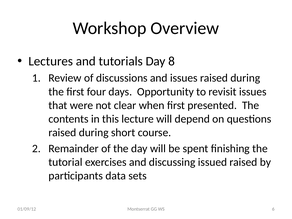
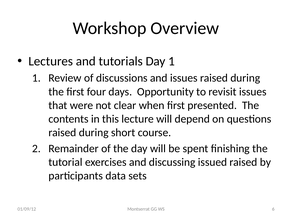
Day 8: 8 -> 1 (172, 61)
